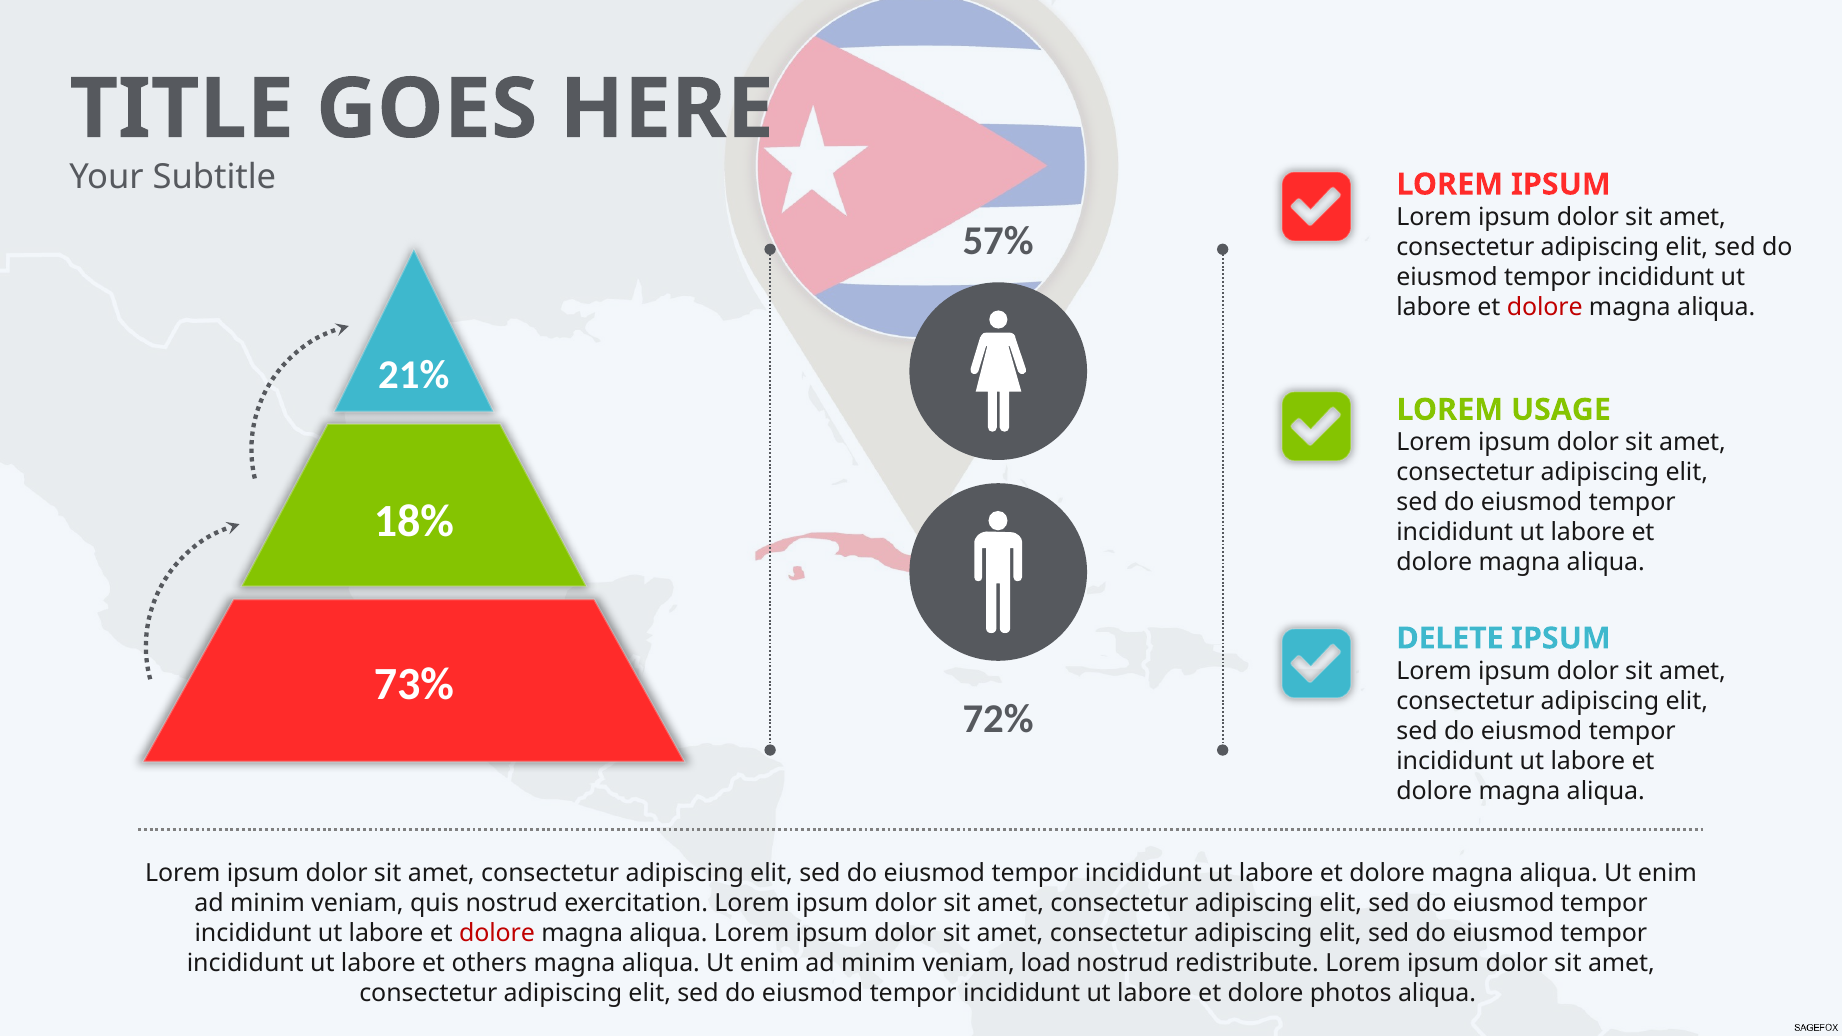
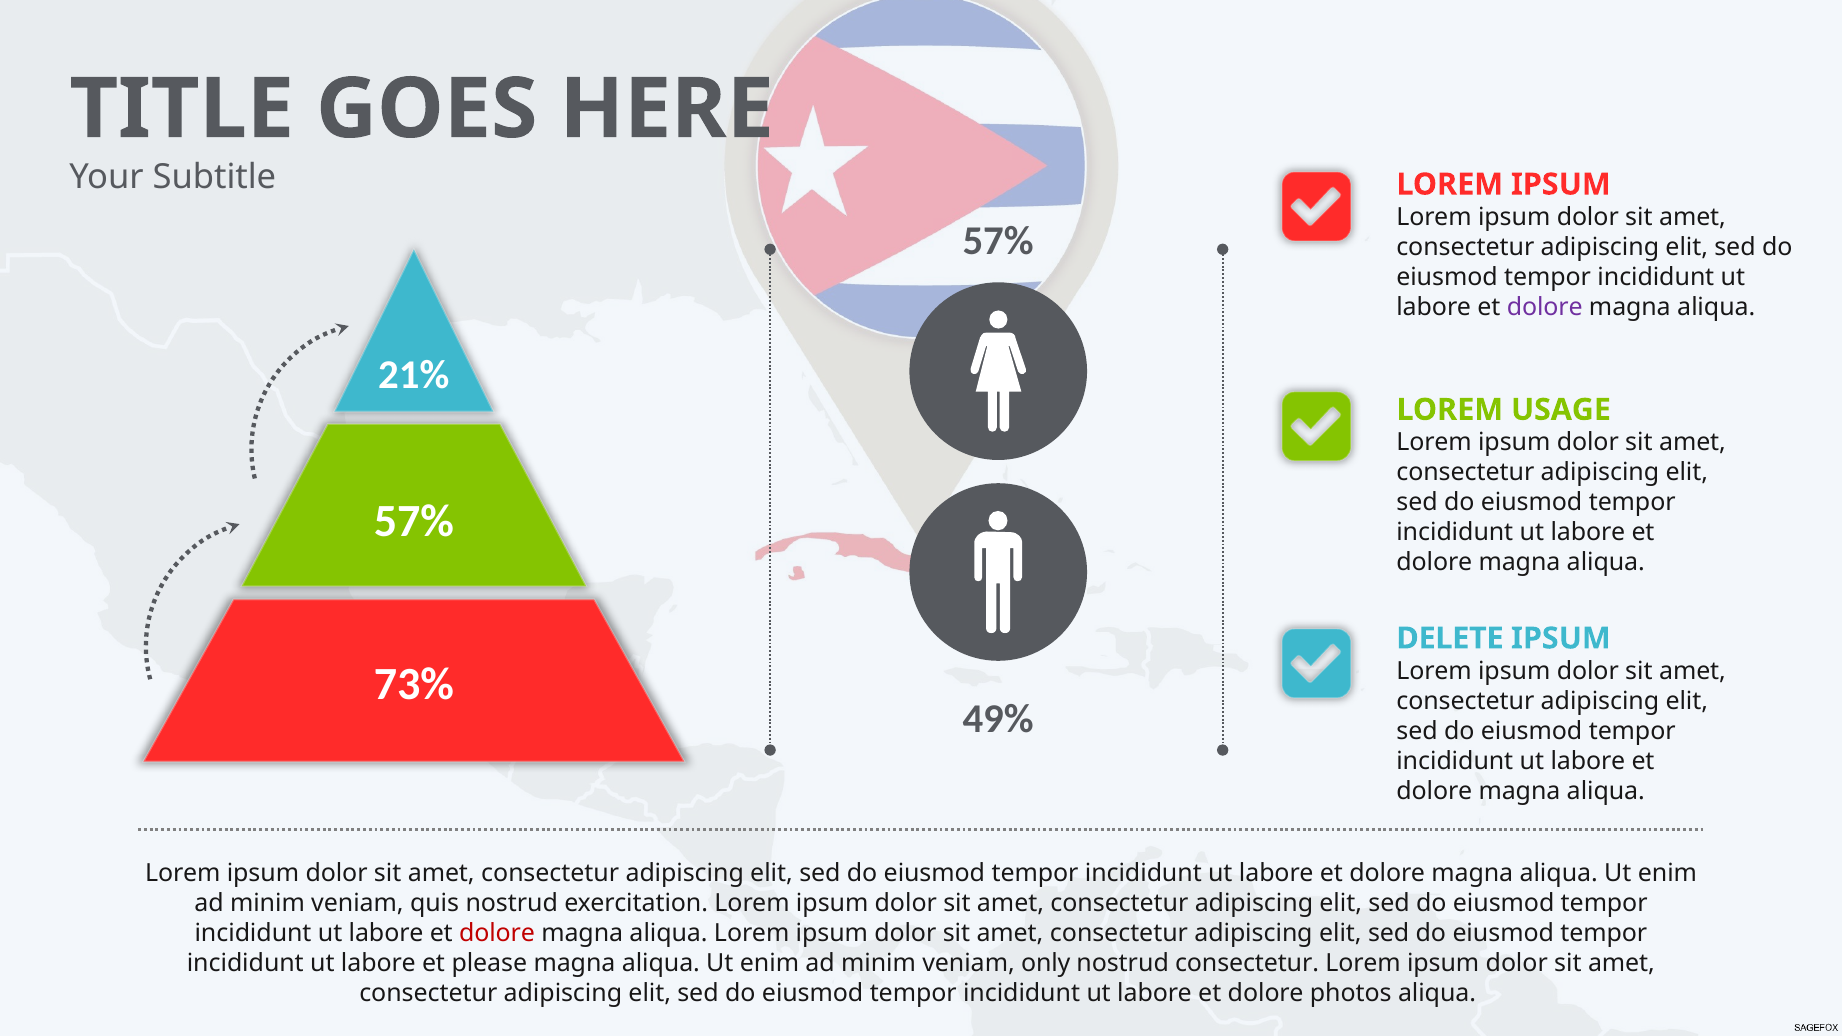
dolore colour: red -> purple (1545, 307)
18%: 18% -> 57% (414, 521)
72%: 72% -> 49% (998, 720)
others: others -> please (489, 963)
load: load -> only (1046, 963)
nostrud redistribute: redistribute -> consectetur (1247, 963)
